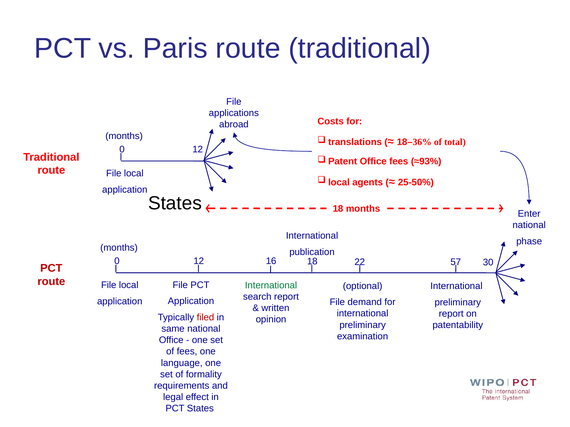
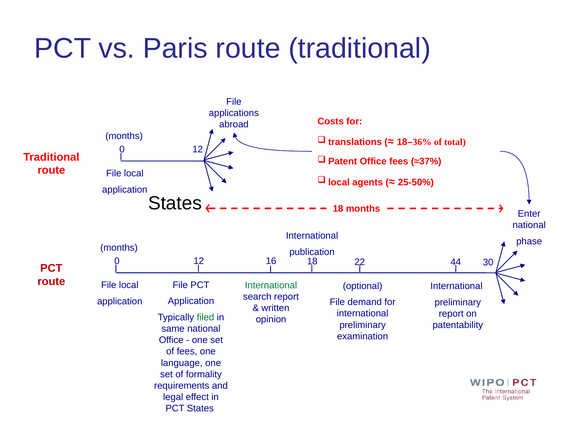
≈93%: ≈93% -> ≈37% (426, 162)
57: 57 -> 44 (456, 262)
filed colour: red -> green (205, 318)
